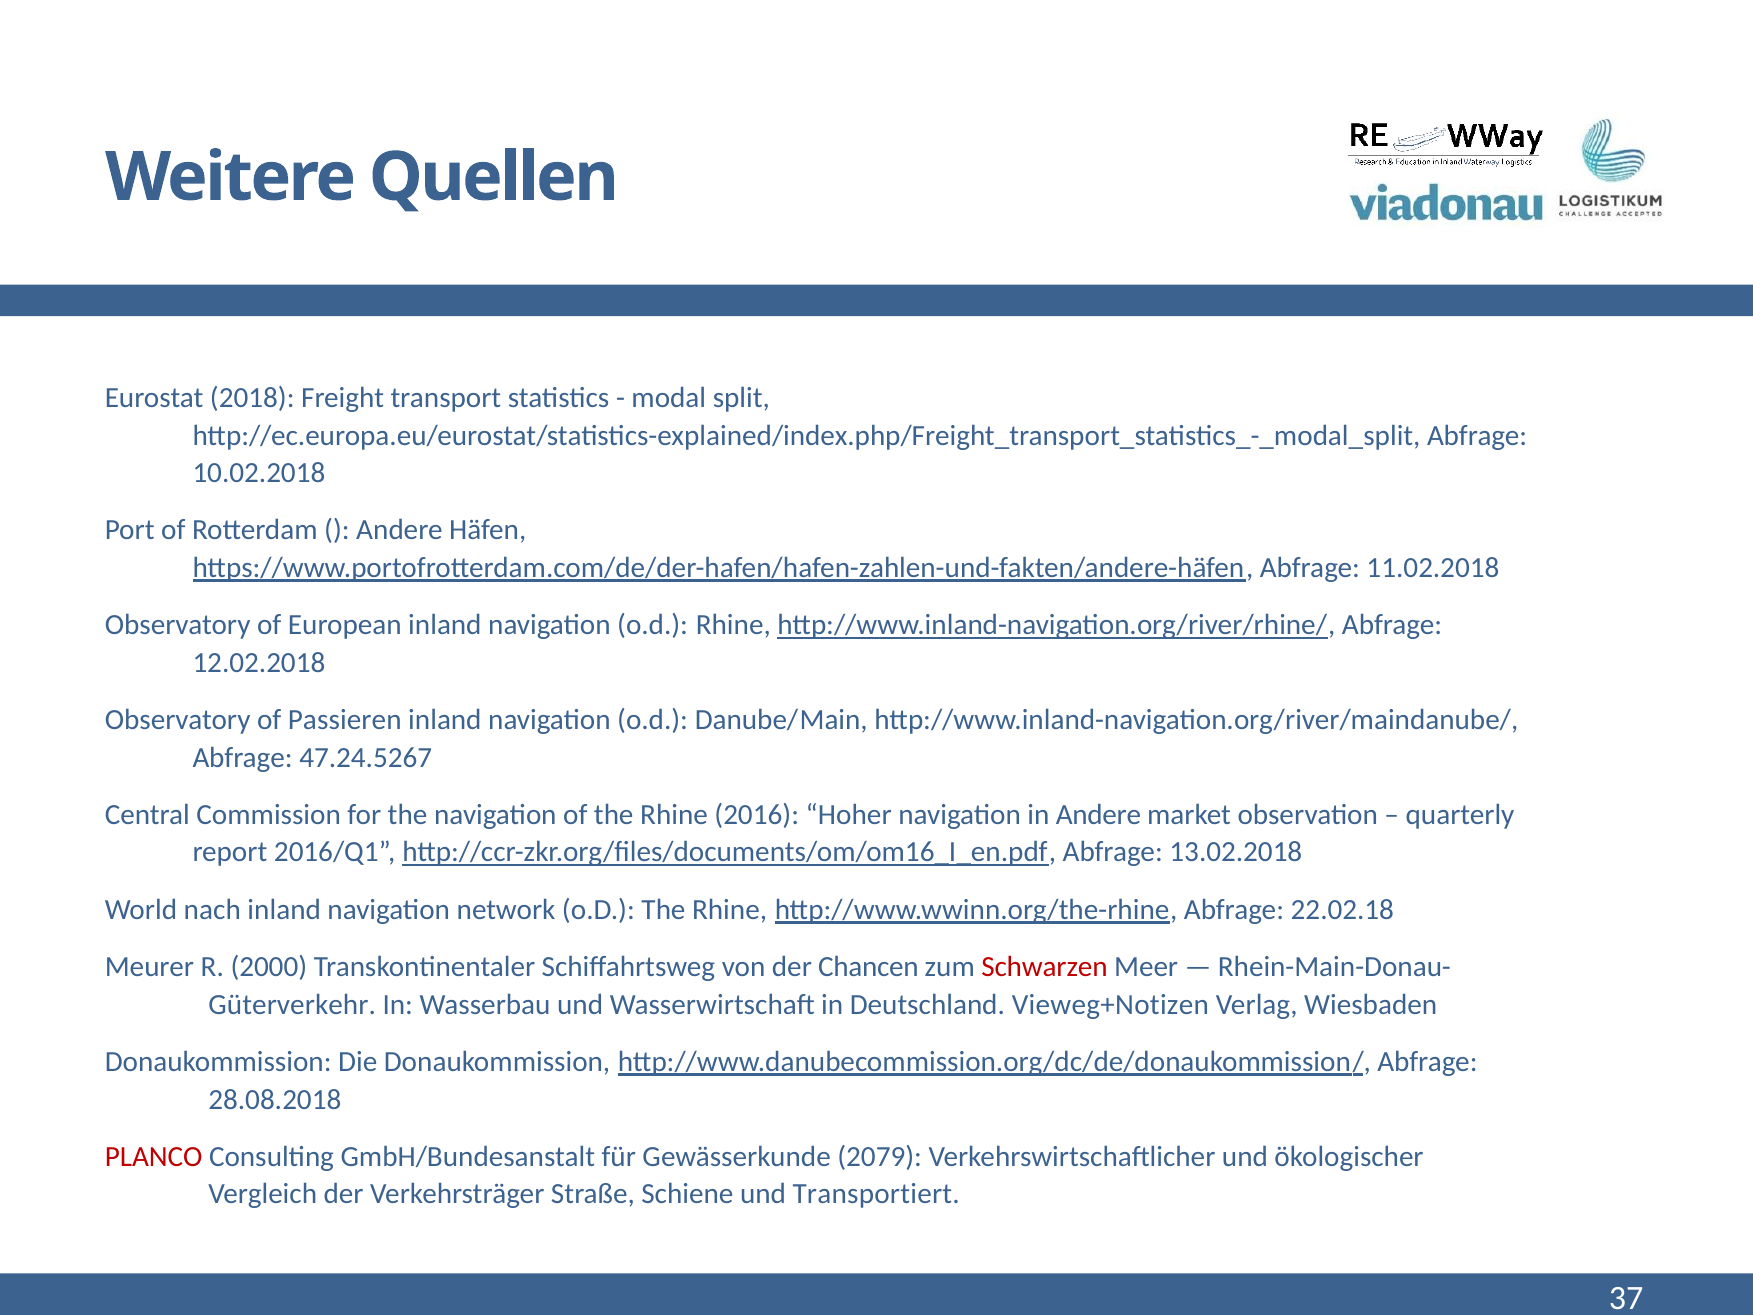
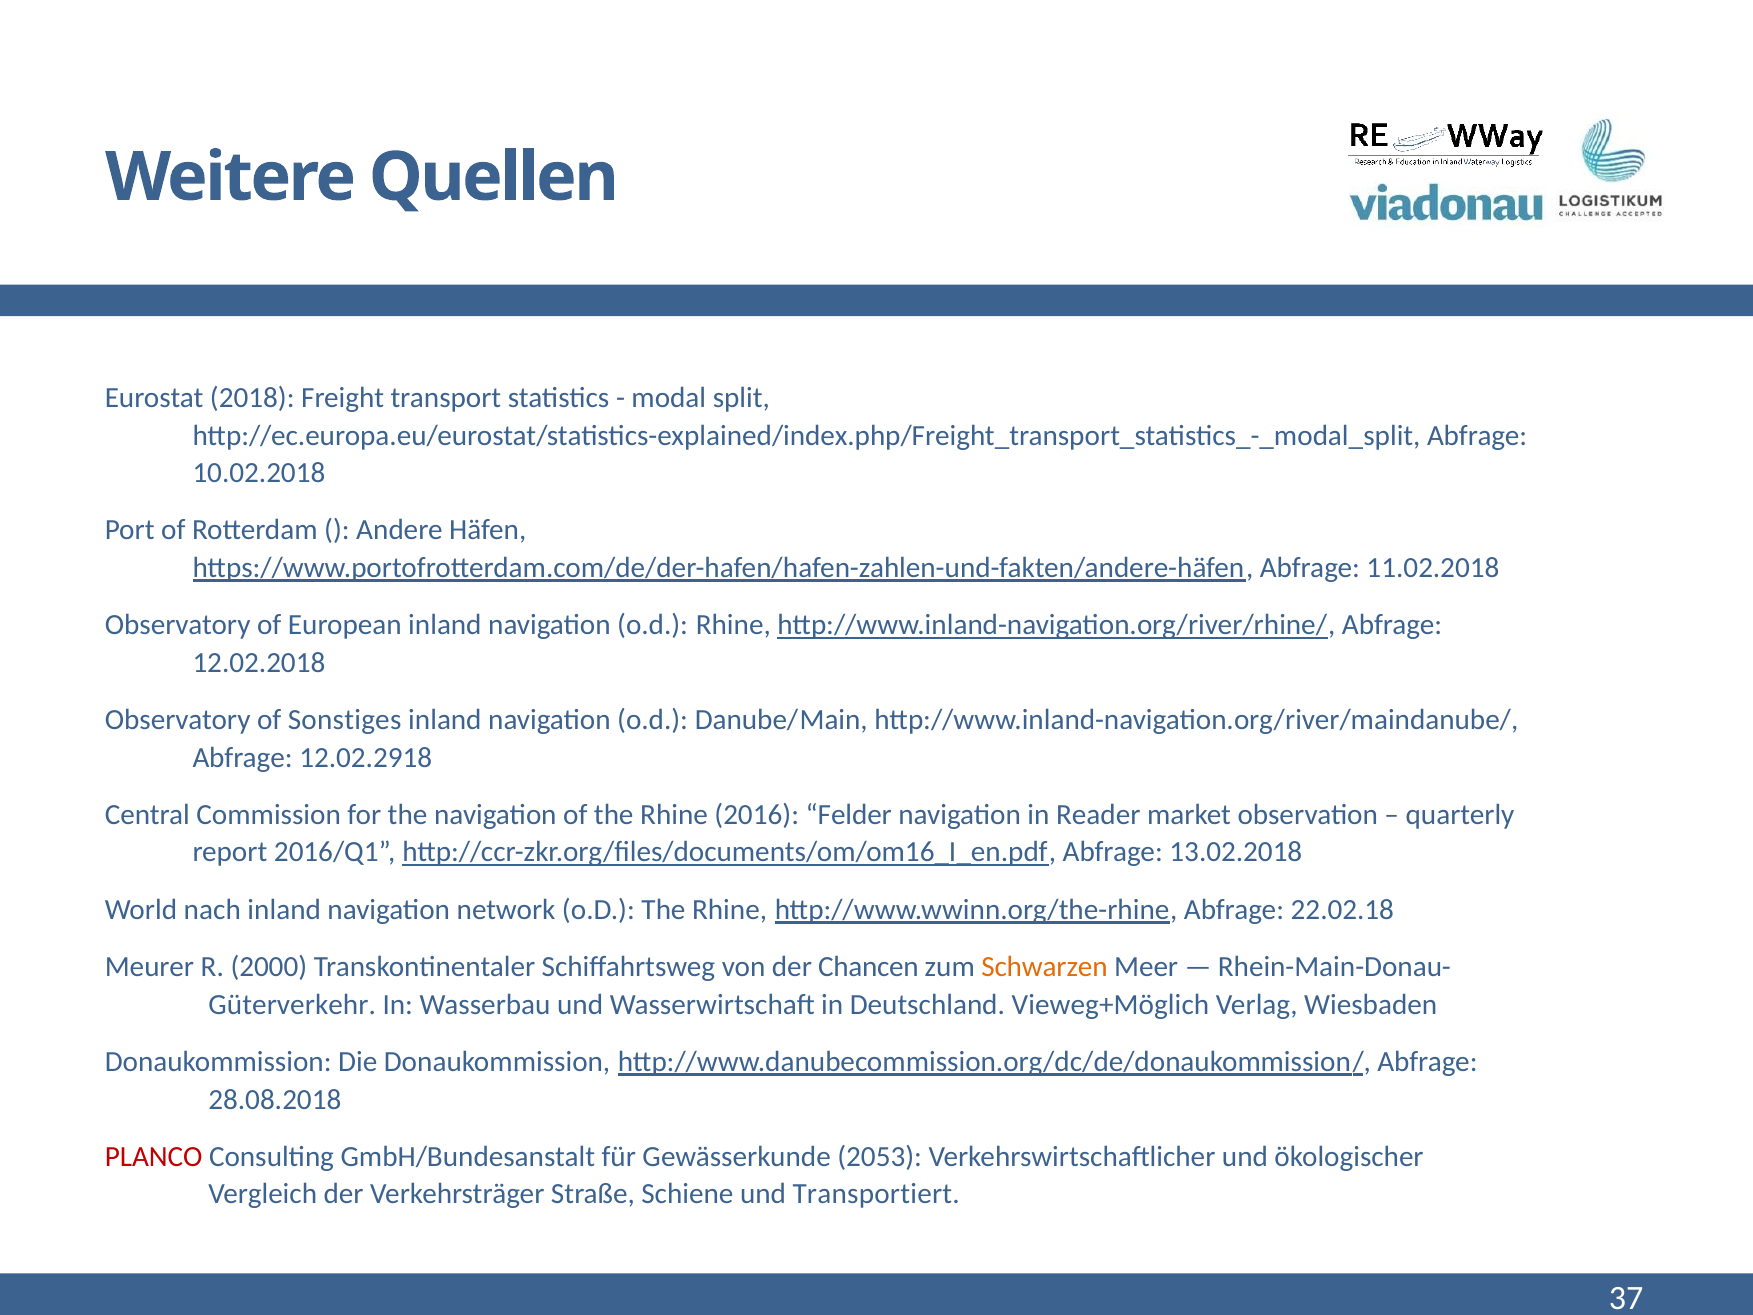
Passieren: Passieren -> Sonstiges (345, 720)
47.24.5267: 47.24.5267 -> 12.02.2918 (366, 758)
Hoher: Hoher -> Felder (849, 814)
in Andere: Andere -> Reader (1098, 814)
Schwarzen colour: red -> orange (1044, 967)
Vieweg+Notizen: Vieweg+Notizen -> Vieweg+Möglich (1110, 1005)
2079: 2079 -> 2053 (880, 1157)
